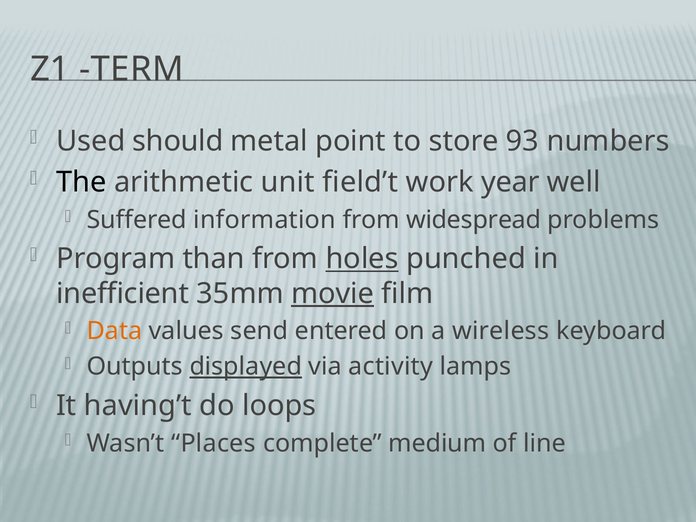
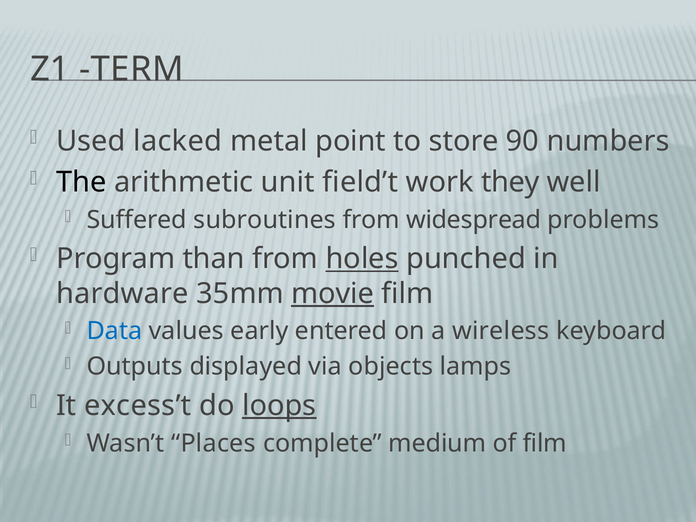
should: should -> lacked (178, 141)
93: 93 -> 90 (522, 141)
year: year -> they (510, 182)
information: information -> subroutines (265, 220)
inefficient: inefficient -> hardware (122, 293)
Data colour: orange -> blue (114, 331)
send: send -> early (259, 331)
displayed underline: present -> none (246, 367)
activity: activity -> objects (391, 367)
having’t: having’t -> excess’t (138, 406)
loops underline: none -> present (279, 406)
of line: line -> film (545, 443)
